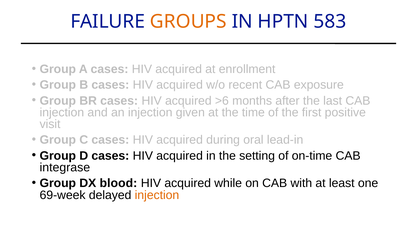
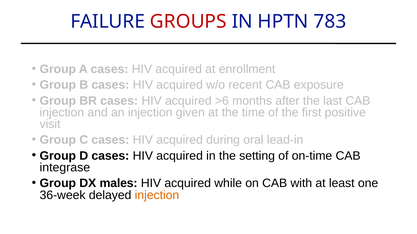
GROUPS colour: orange -> red (188, 22)
583: 583 -> 783 (330, 22)
blood: blood -> males (119, 184)
69-week: 69-week -> 36-week (63, 195)
